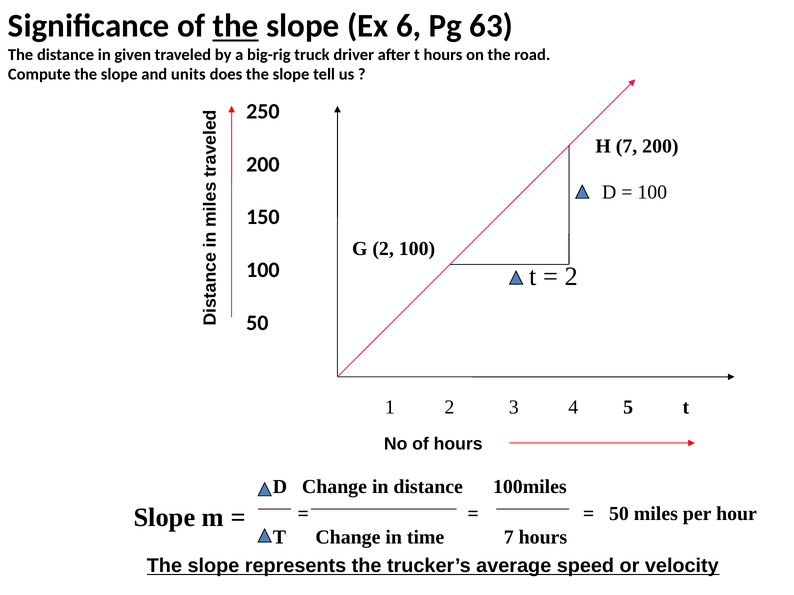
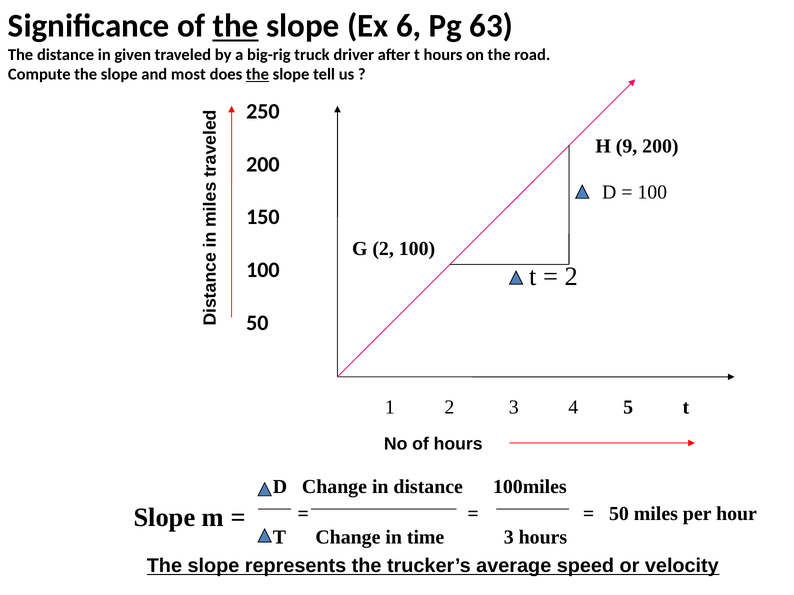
units: units -> most (188, 75)
the underline: none -> present (257, 75)
H 7: 7 -> 9 (627, 146)
time 7: 7 -> 3 (509, 538)
